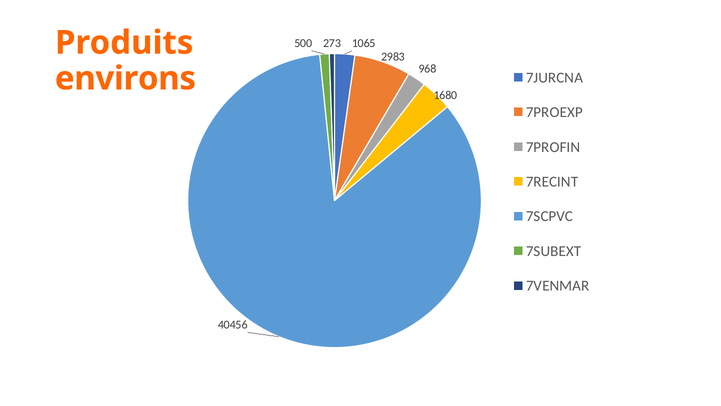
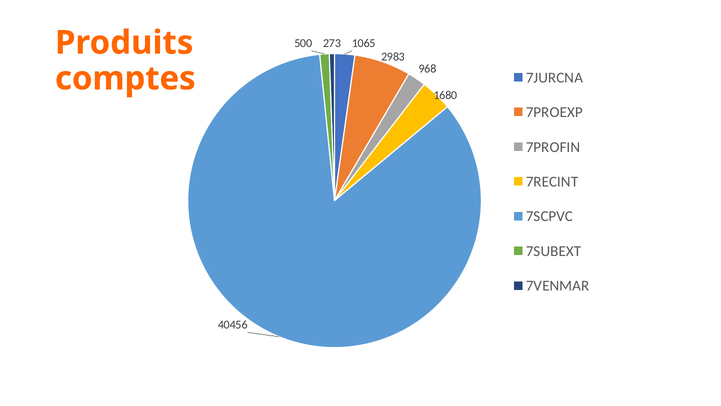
environs: environs -> comptes (125, 78)
